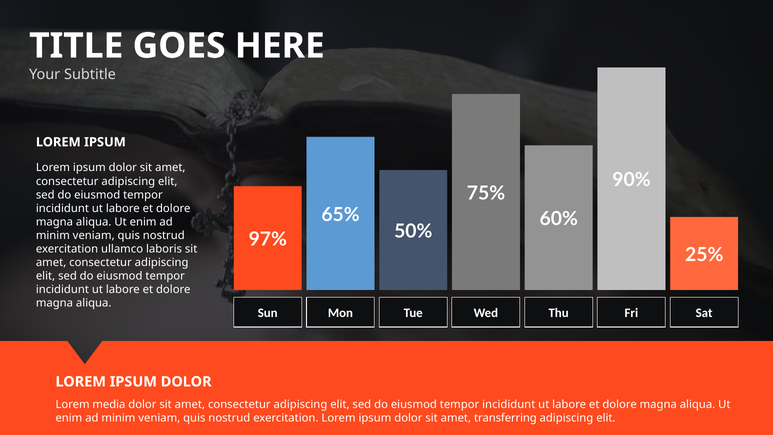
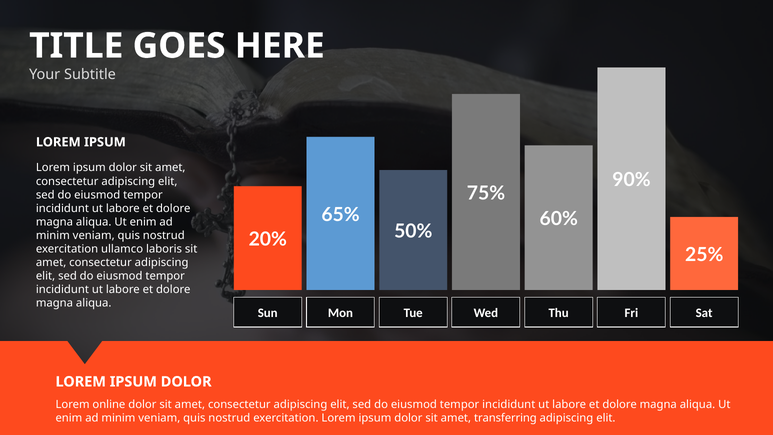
97%: 97% -> 20% (268, 239)
media: media -> online (109, 404)
